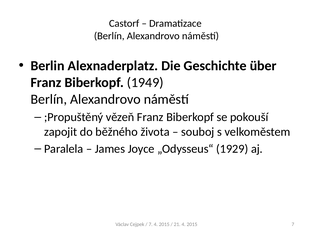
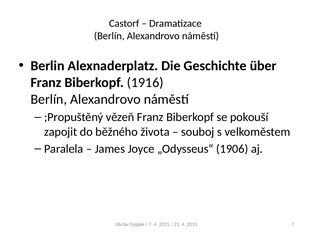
1949: 1949 -> 1916 (145, 82)
1929: 1929 -> 1906 (232, 149)
